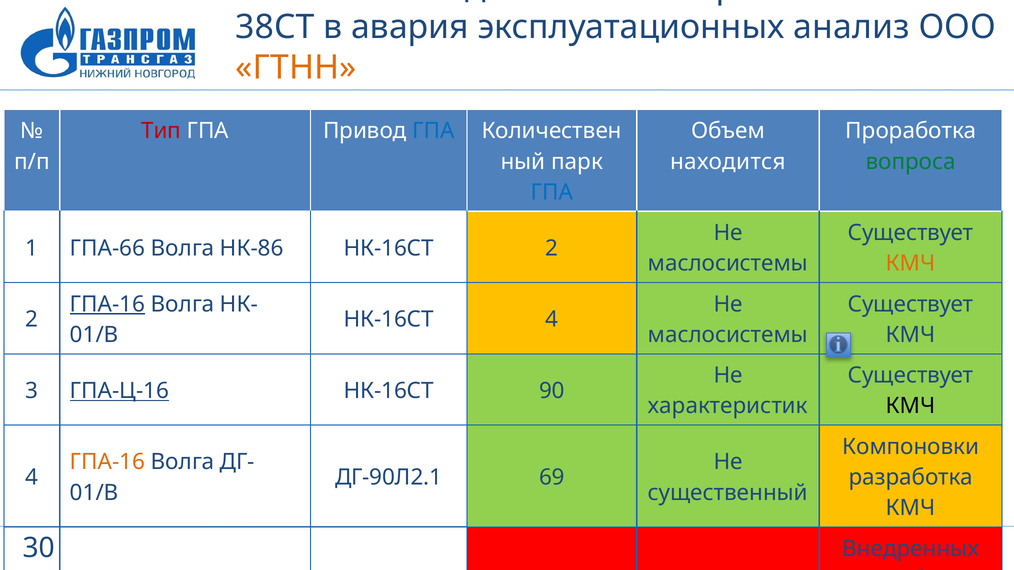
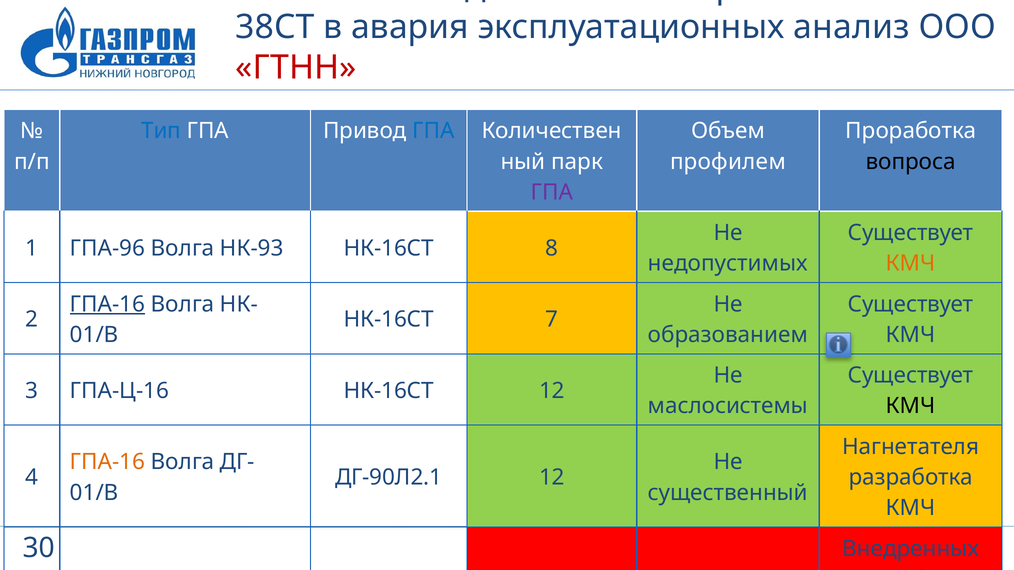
ГТНН colour: orange -> red (296, 68)
Тип colour: red -> blue (161, 131)
находится: находится -> профилем (728, 162)
вопроса colour: green -> black (911, 162)
ГПА colour: blue -> purple (552, 192)
ГПА-66: ГПА-66 -> ГПА-96 (107, 248)
НК-86: НК-86 -> НК-93 (252, 248)
НК-16СТ 2: 2 -> 8 (552, 248)
маслосистемы: маслосистемы -> недопустимых (728, 264)
НК-16СТ 4: 4 -> 7 (552, 320)
маслосистемы: маслосистемы -> образованием (728, 335)
ГПА-Ц-16 underline: present -> none (119, 391)
НК-16СТ 90: 90 -> 12 (552, 391)
характеристик: характеристик -> маслосистемы (728, 406)
Компоновки: Компоновки -> Нагнетателя (911, 447)
ДГ-90Л2.1 69: 69 -> 12 (552, 478)
